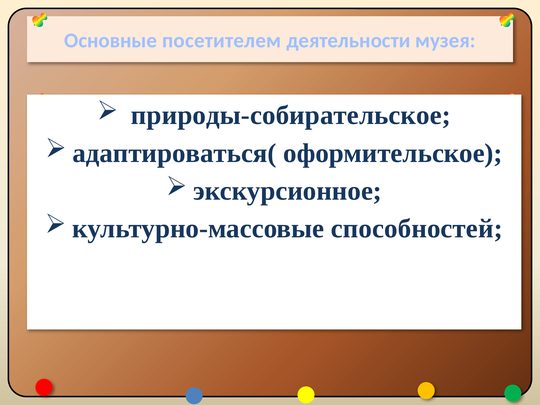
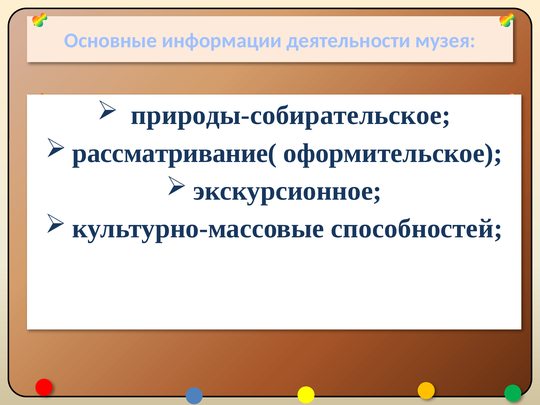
посетителем: посетителем -> информации (222, 41)
адаптироваться(: адаптироваться( -> рассматривание( (175, 153)
